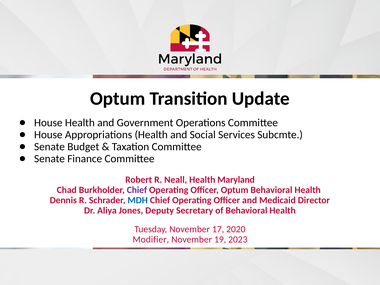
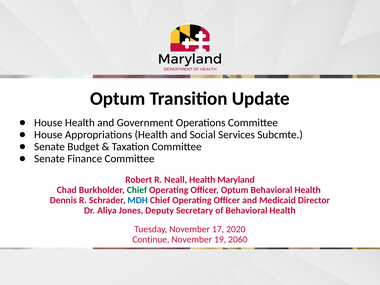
Chief colour: purple -> green (137, 190)
Modifier: Modifier -> Continue (151, 239)
2023: 2023 -> 2060 (238, 239)
